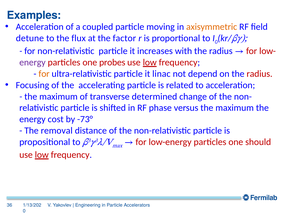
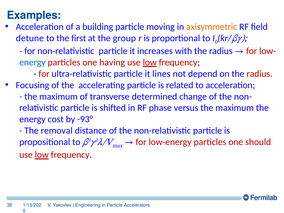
coupled: coupled -> building (98, 27)
flux: flux -> first (79, 38)
factor: factor -> group (124, 38)
energy colour: purple -> blue (32, 62)
probes: probes -> having (112, 62)
for colour: orange -> red (44, 74)
linac: linac -> lines (161, 74)
-73°: -73° -> -93° (85, 119)
